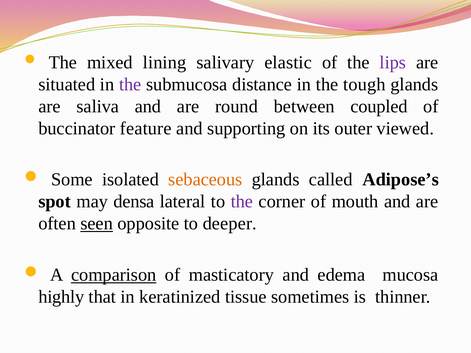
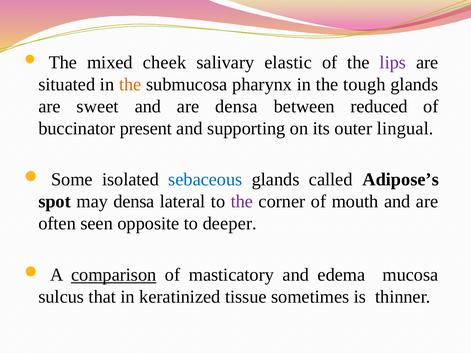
lining: lining -> cheek (165, 62)
the colour: purple -> orange (130, 84)
distance: distance -> pharynx (262, 84)
saliva: saliva -> sweet (98, 106)
are round: round -> densa (236, 106)
coupled: coupled -> reduced (379, 106)
feature: feature -> present (146, 128)
viewed: viewed -> lingual (405, 128)
sebaceous colour: orange -> blue (205, 180)
seen underline: present -> none (97, 224)
highly: highly -> sulcus (61, 297)
